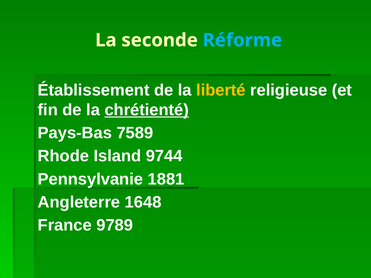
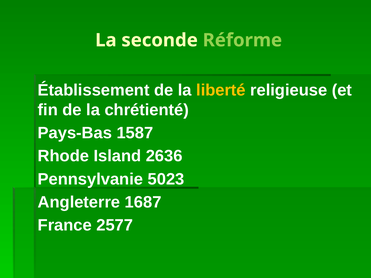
Réforme colour: light blue -> light green (242, 40)
chrétienté underline: present -> none (147, 110)
7589: 7589 -> 1587 (135, 133)
9744: 9744 -> 2636 (164, 156)
1881: 1881 -> 5023 (166, 179)
1648: 1648 -> 1687 (143, 202)
9789: 9789 -> 2577 (115, 225)
